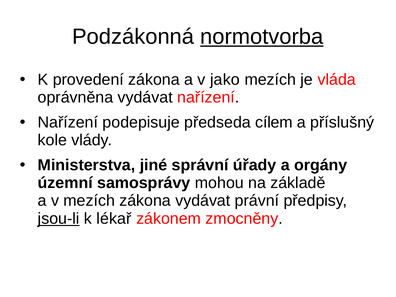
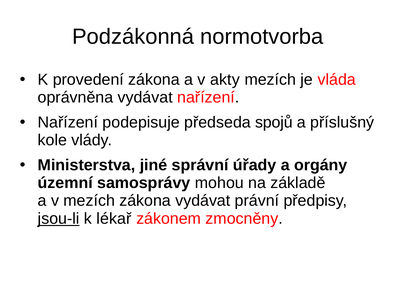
normotvorba underline: present -> none (262, 37)
jako: jako -> akty (225, 80)
cílem: cílem -> spojů (274, 122)
